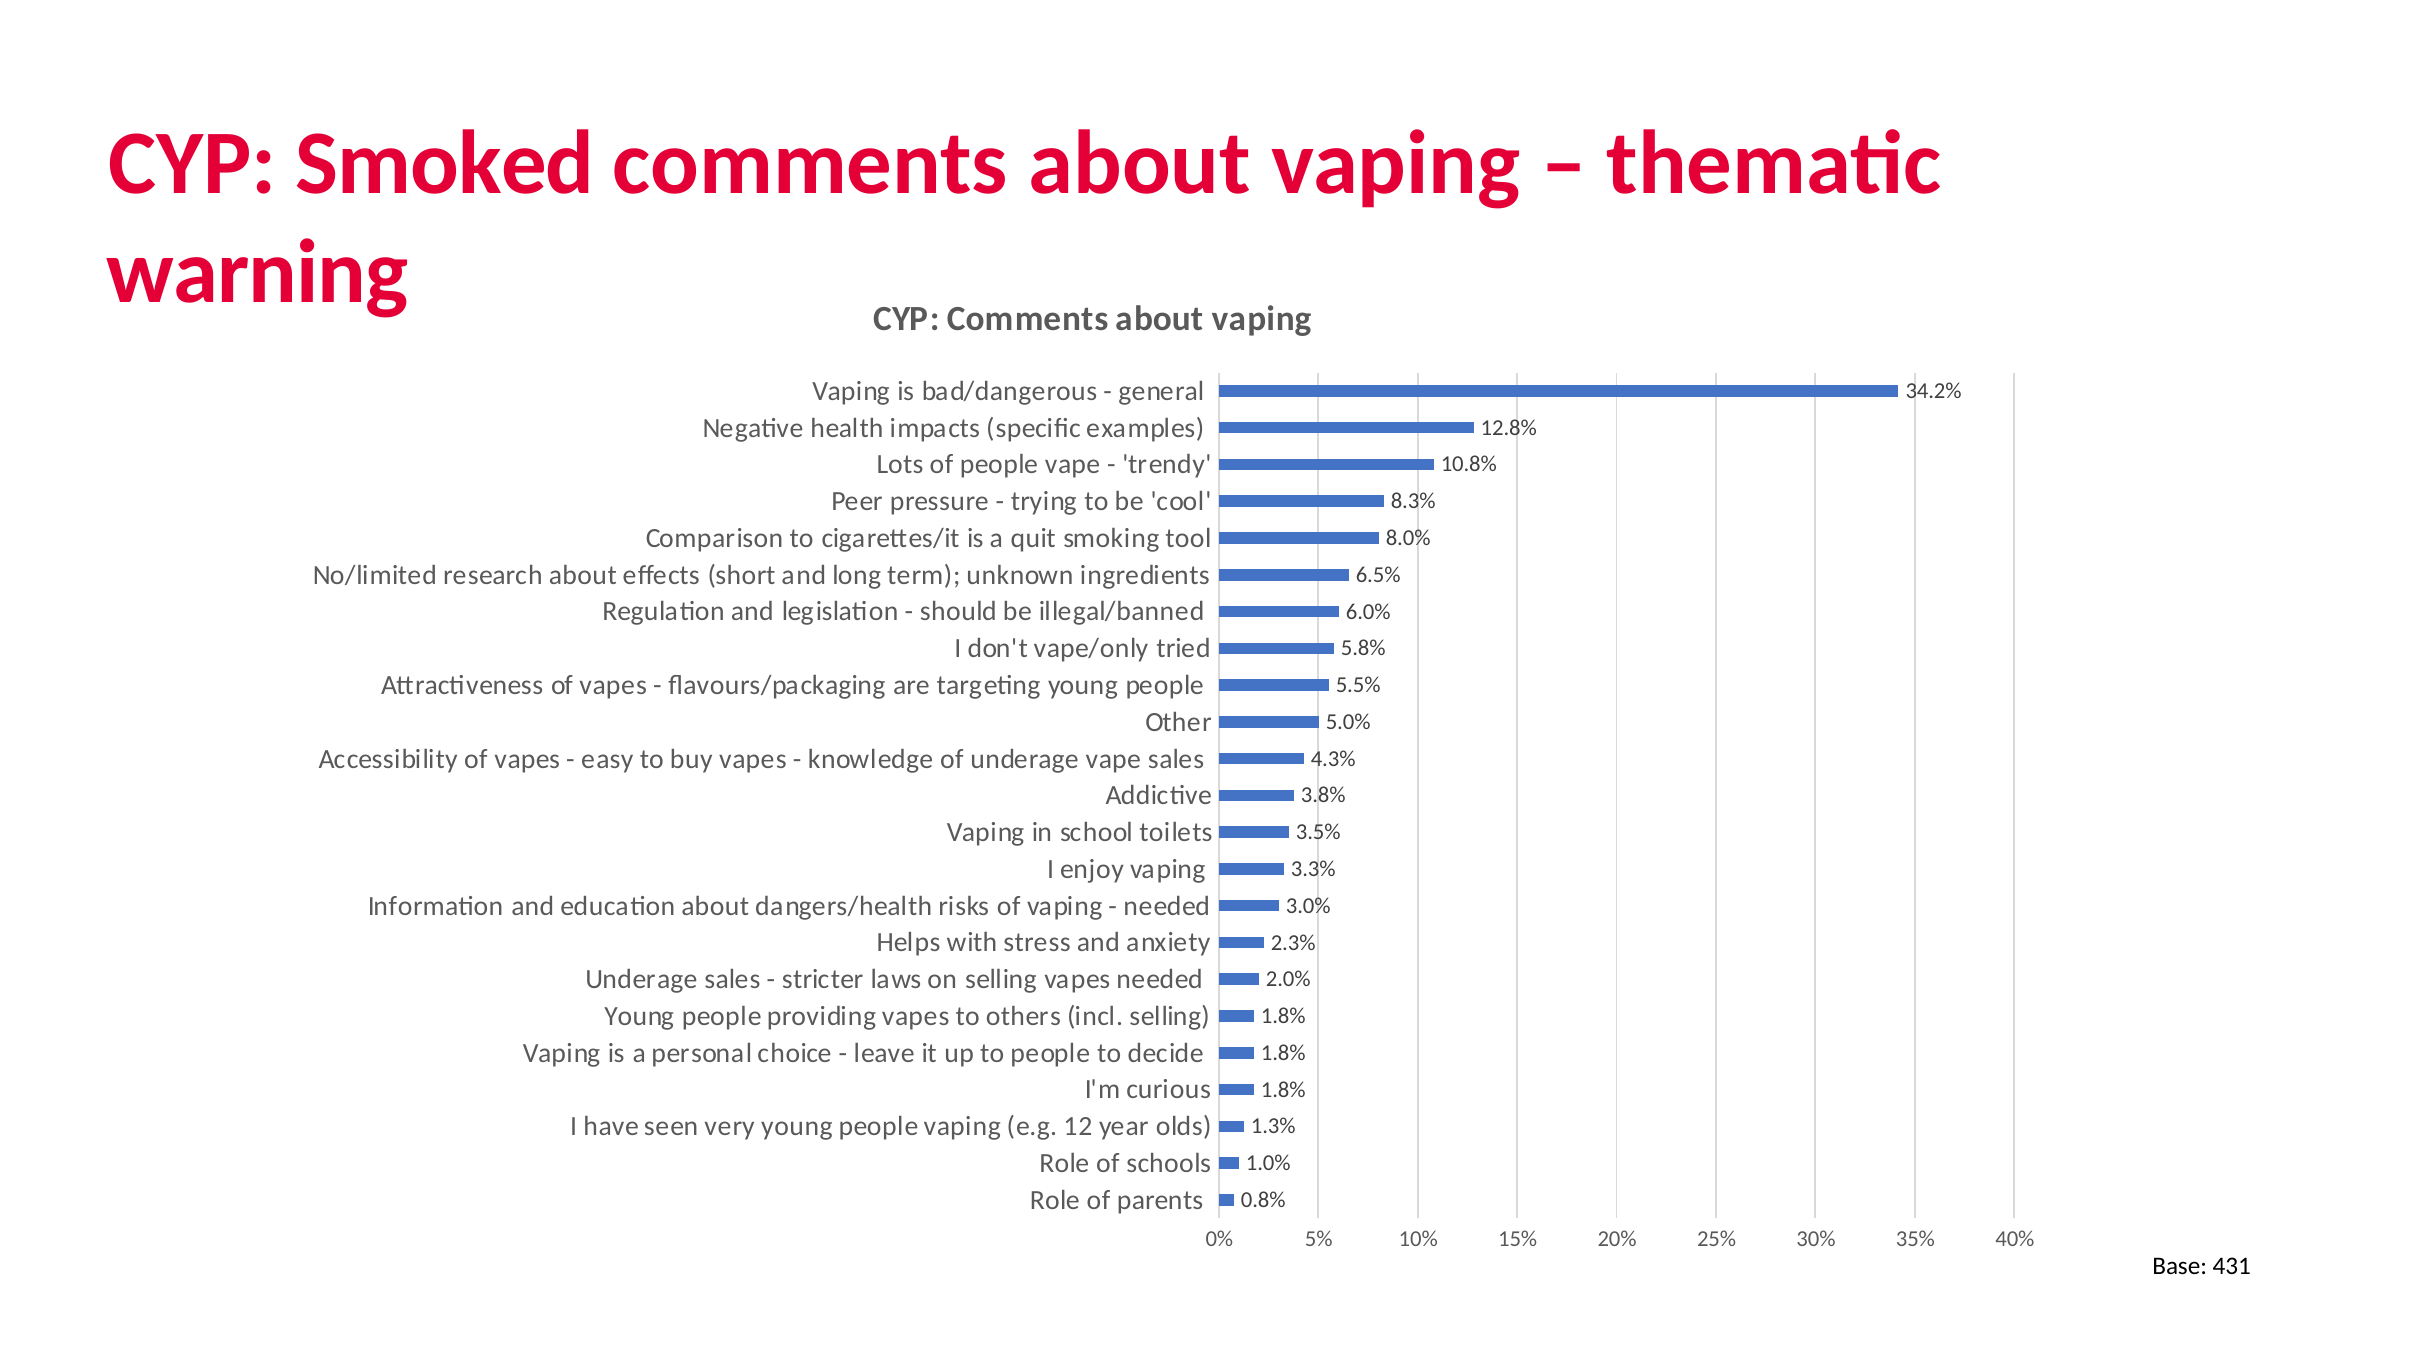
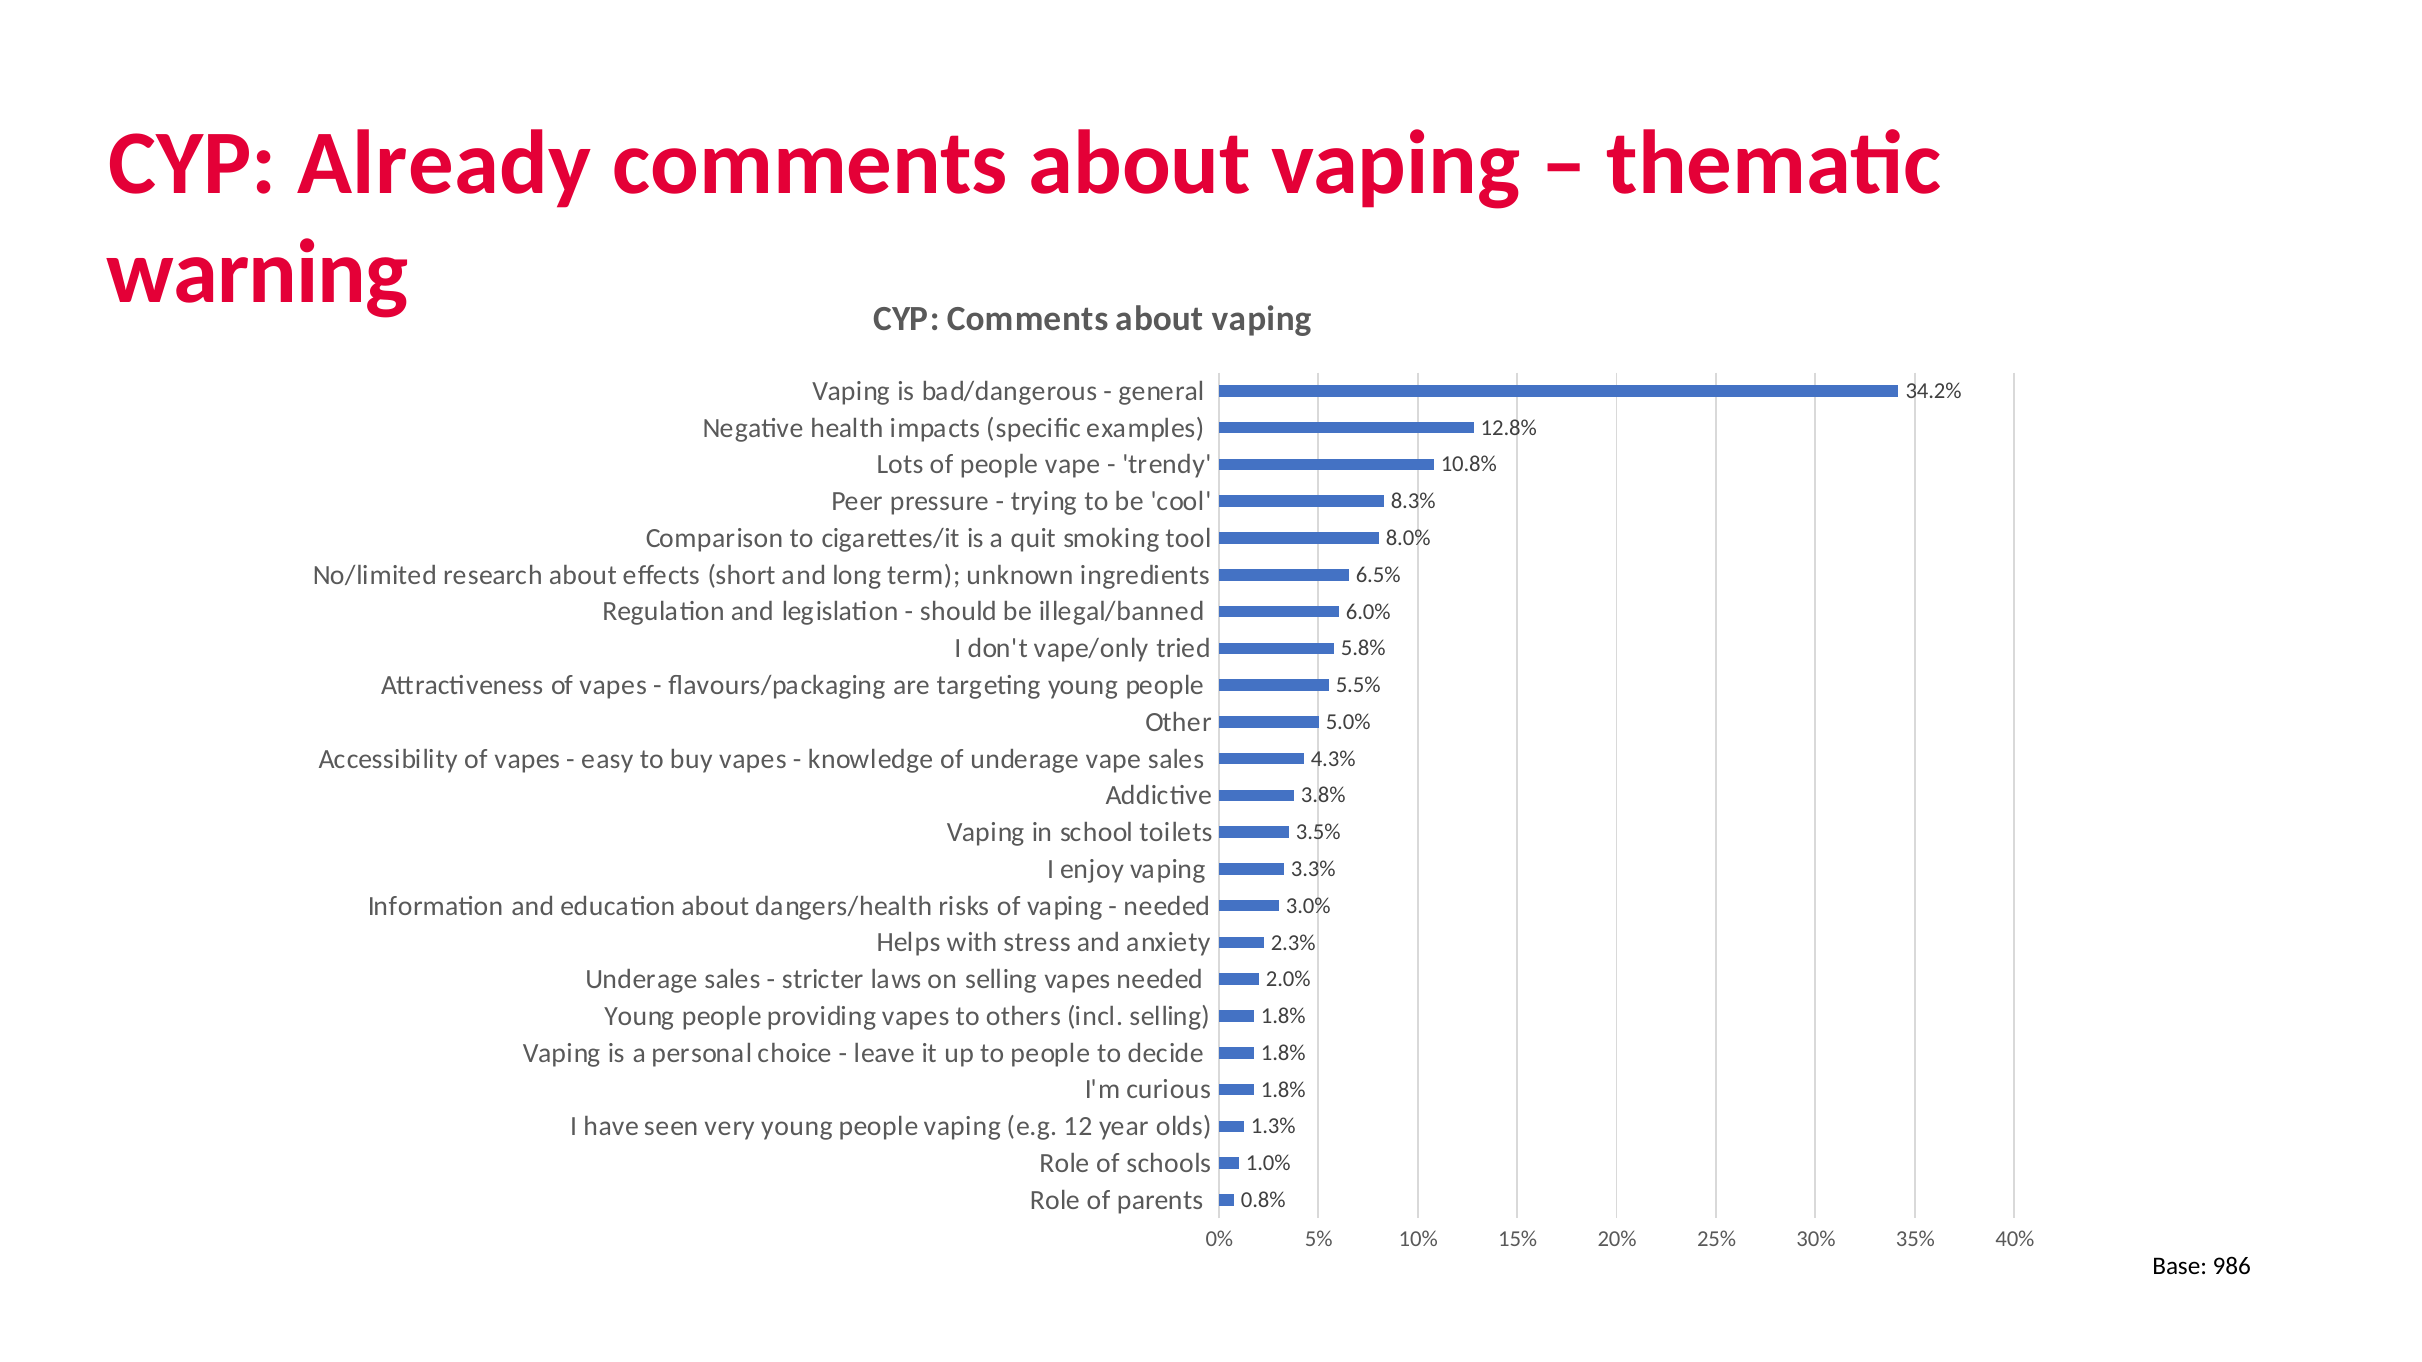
Smoked: Smoked -> Already (444, 164)
431: 431 -> 986 (2232, 1266)
